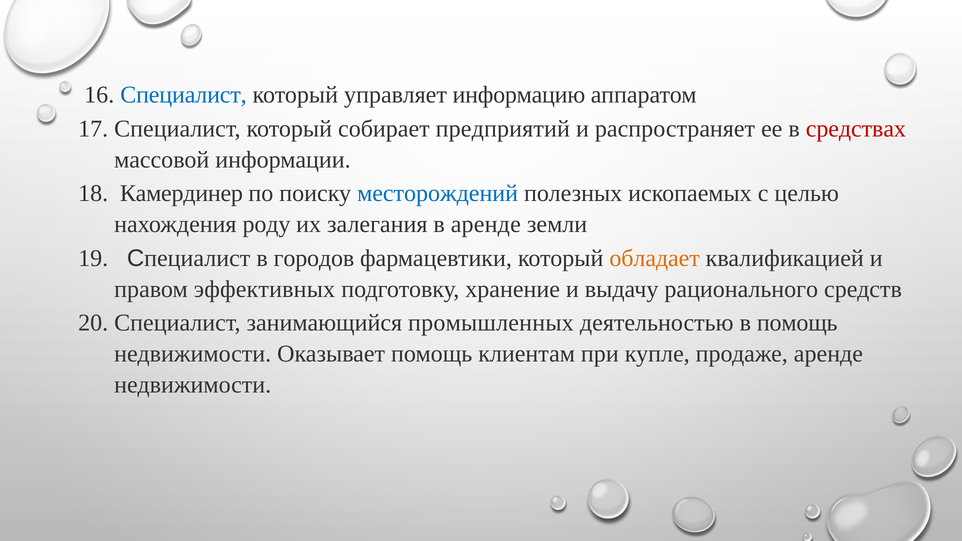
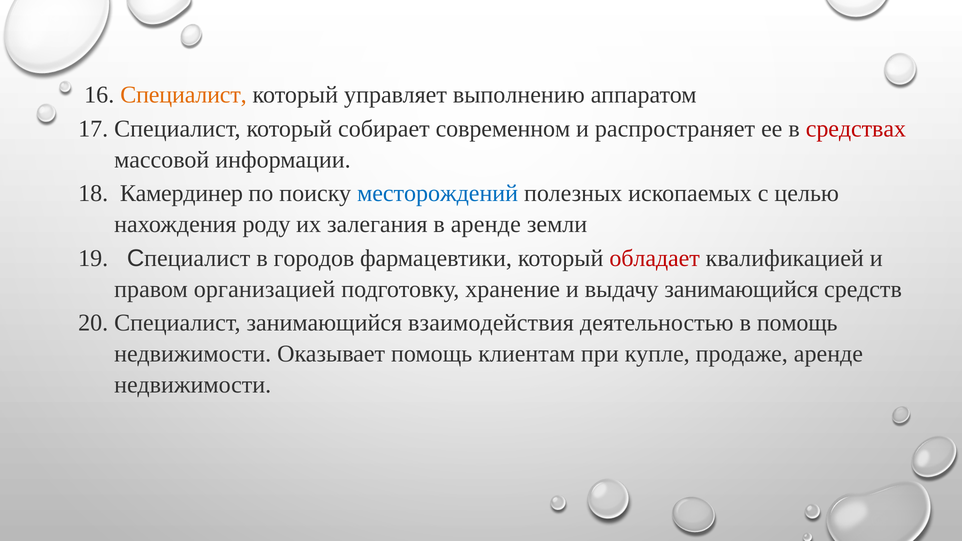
Специалист colour: blue -> orange (184, 95)
информацию: информацию -> выполнению (519, 95)
предприятий: предприятий -> современном (503, 129)
обладает colour: orange -> red (655, 258)
эффективных: эффективных -> организацией (264, 289)
выдачу рационального: рационального -> занимающийся (741, 289)
промышленных: промышленных -> взаимодействия (491, 323)
